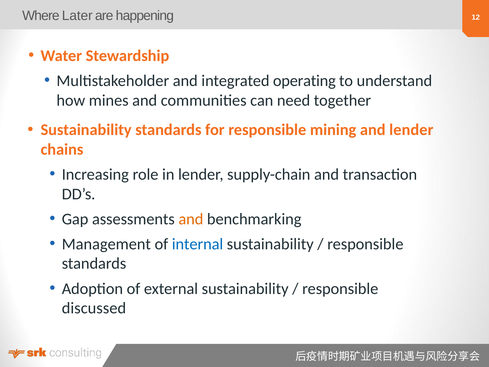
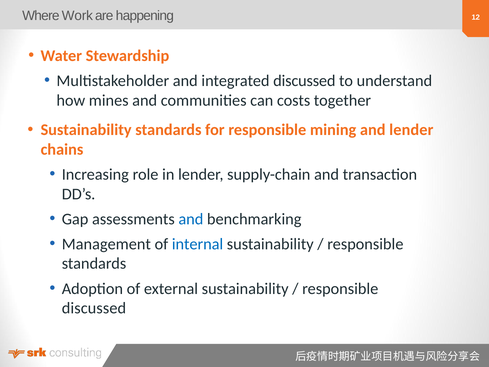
Later: Later -> Work (77, 16)
integrated operating: operating -> discussed (304, 81)
need: need -> costs (294, 100)
and colour: orange -> blue (191, 219)
